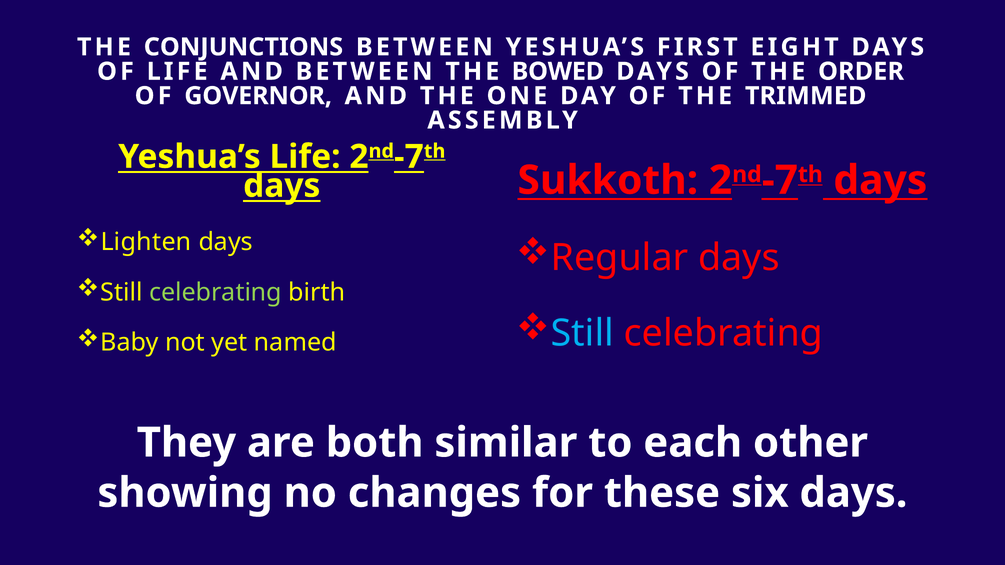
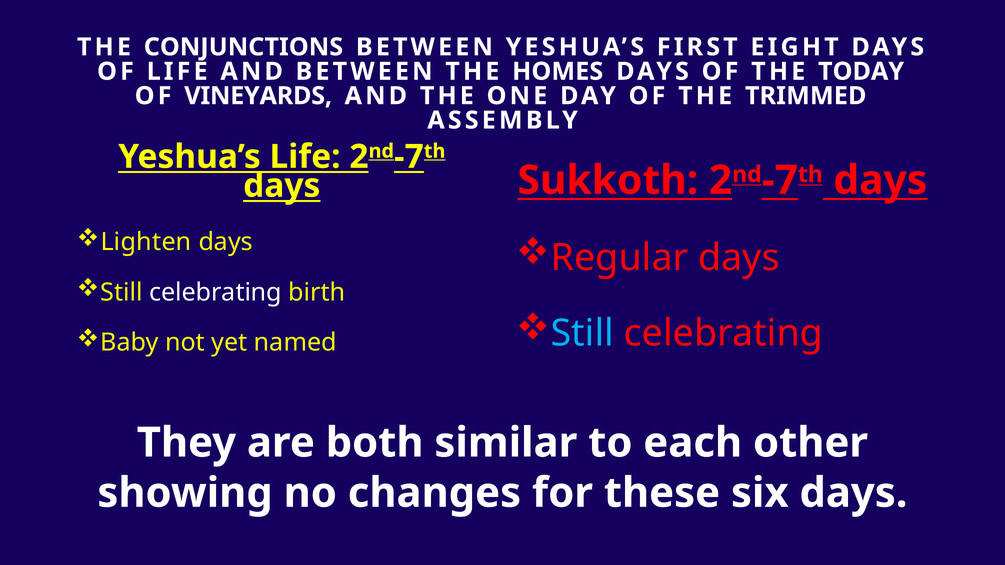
BOWED: BOWED -> HOMES (558, 72)
ORDER: ORDER -> TODAY (861, 72)
GOVERNOR: GOVERNOR -> VINEYARDS (258, 96)
celebrating colour: light green -> white (215, 292)
